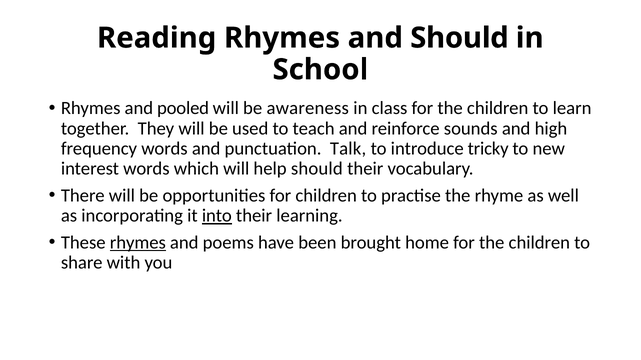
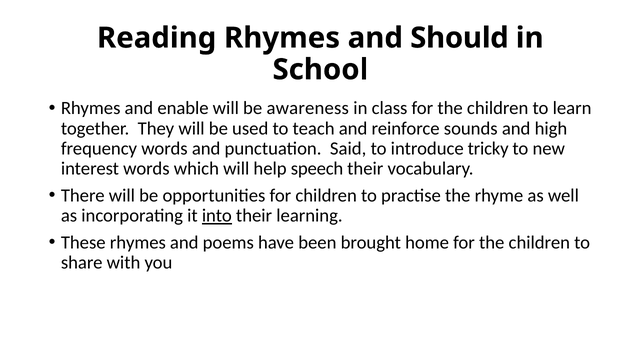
pooled: pooled -> enable (183, 108)
Talk: Talk -> Said (348, 149)
help should: should -> speech (317, 169)
rhymes underline: present -> none (138, 243)
